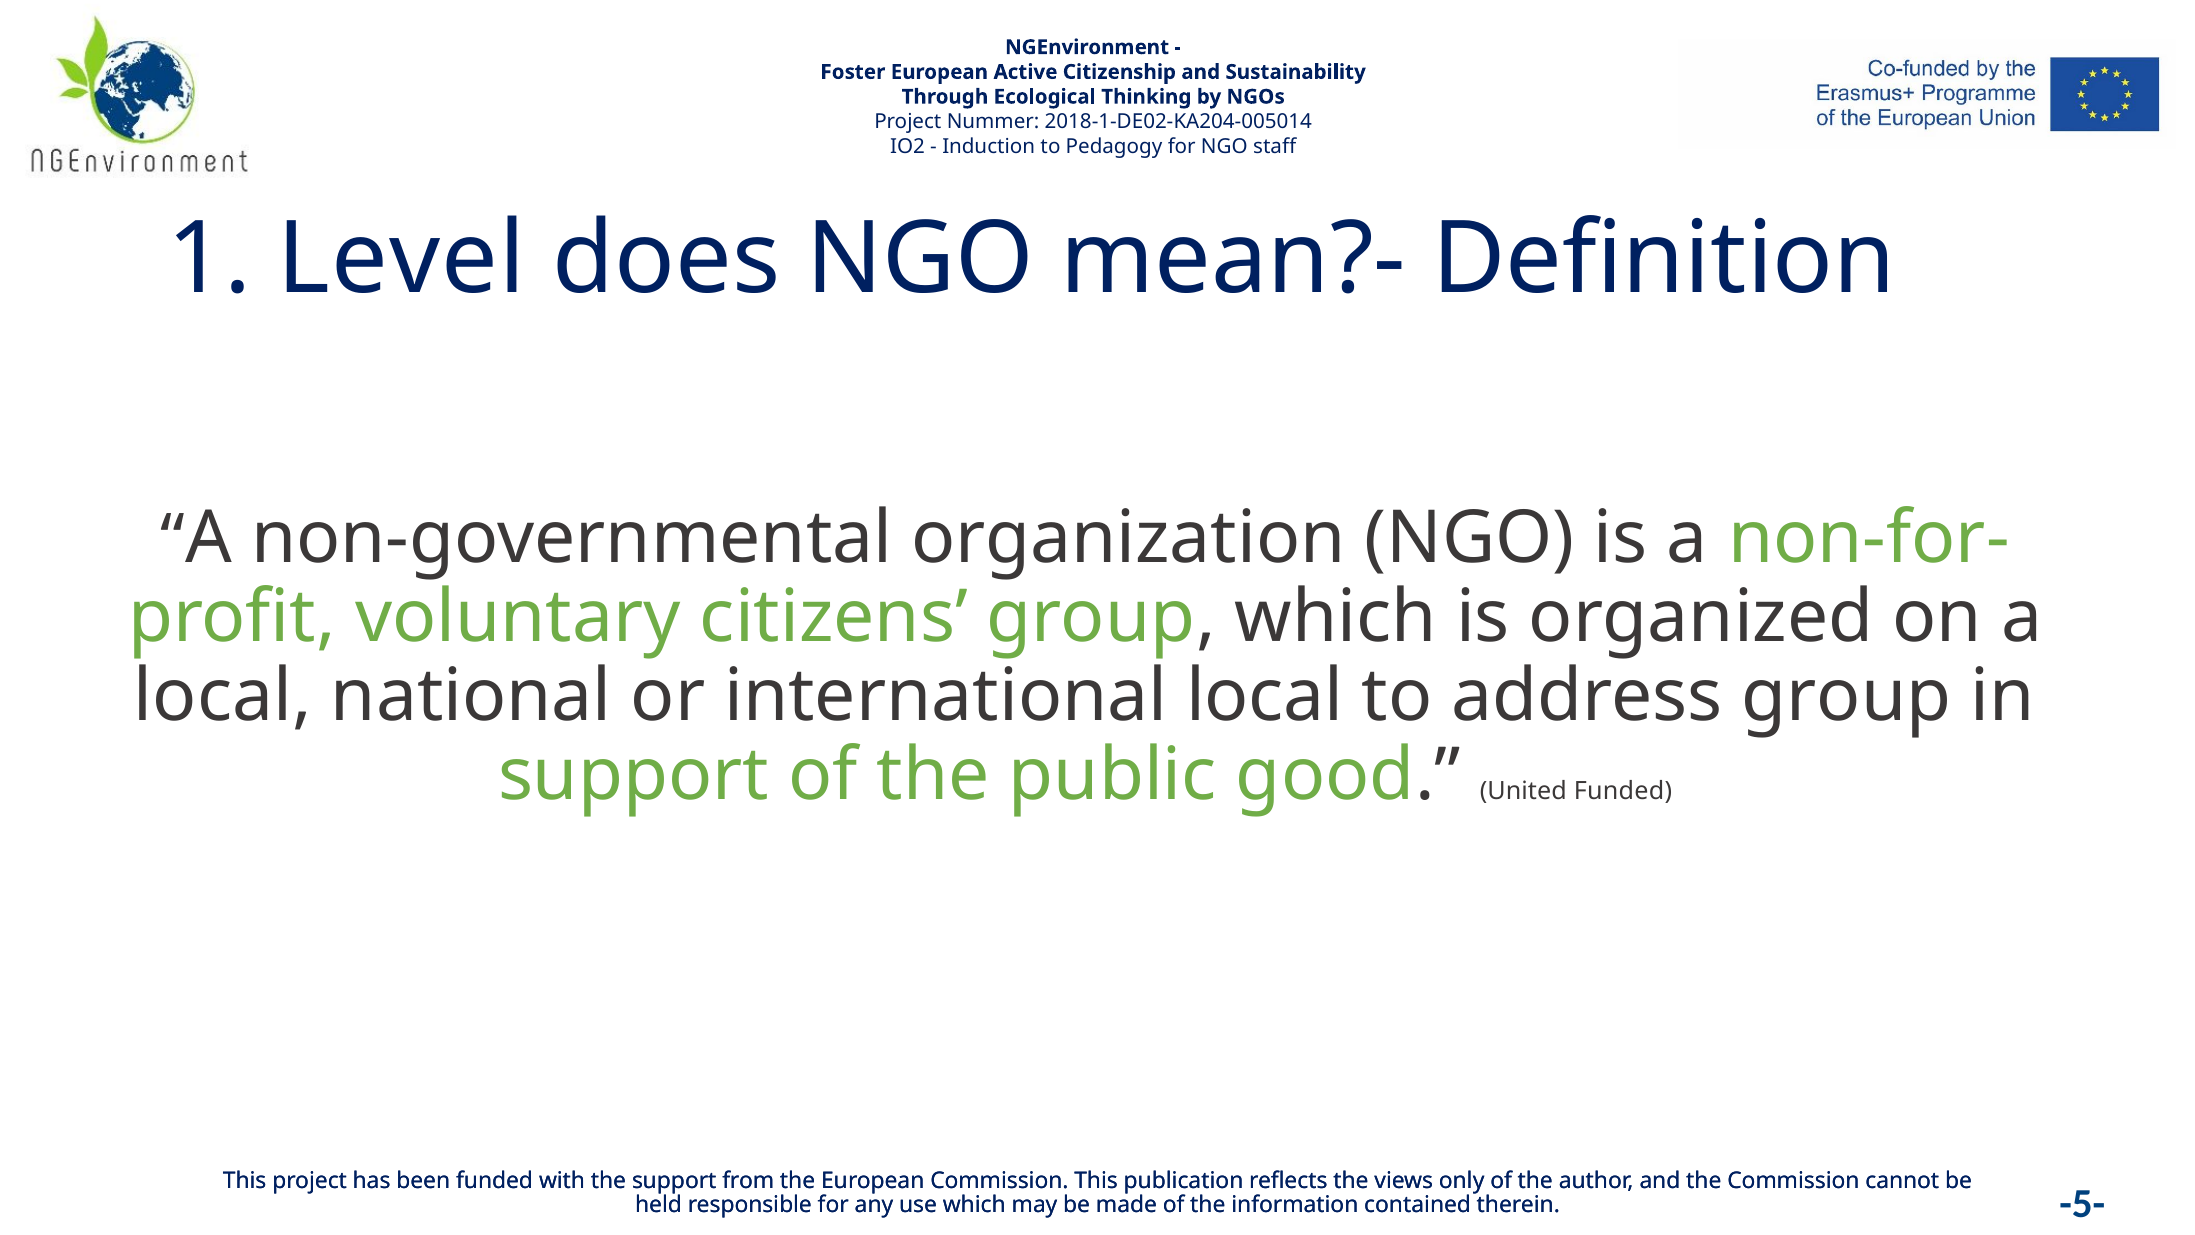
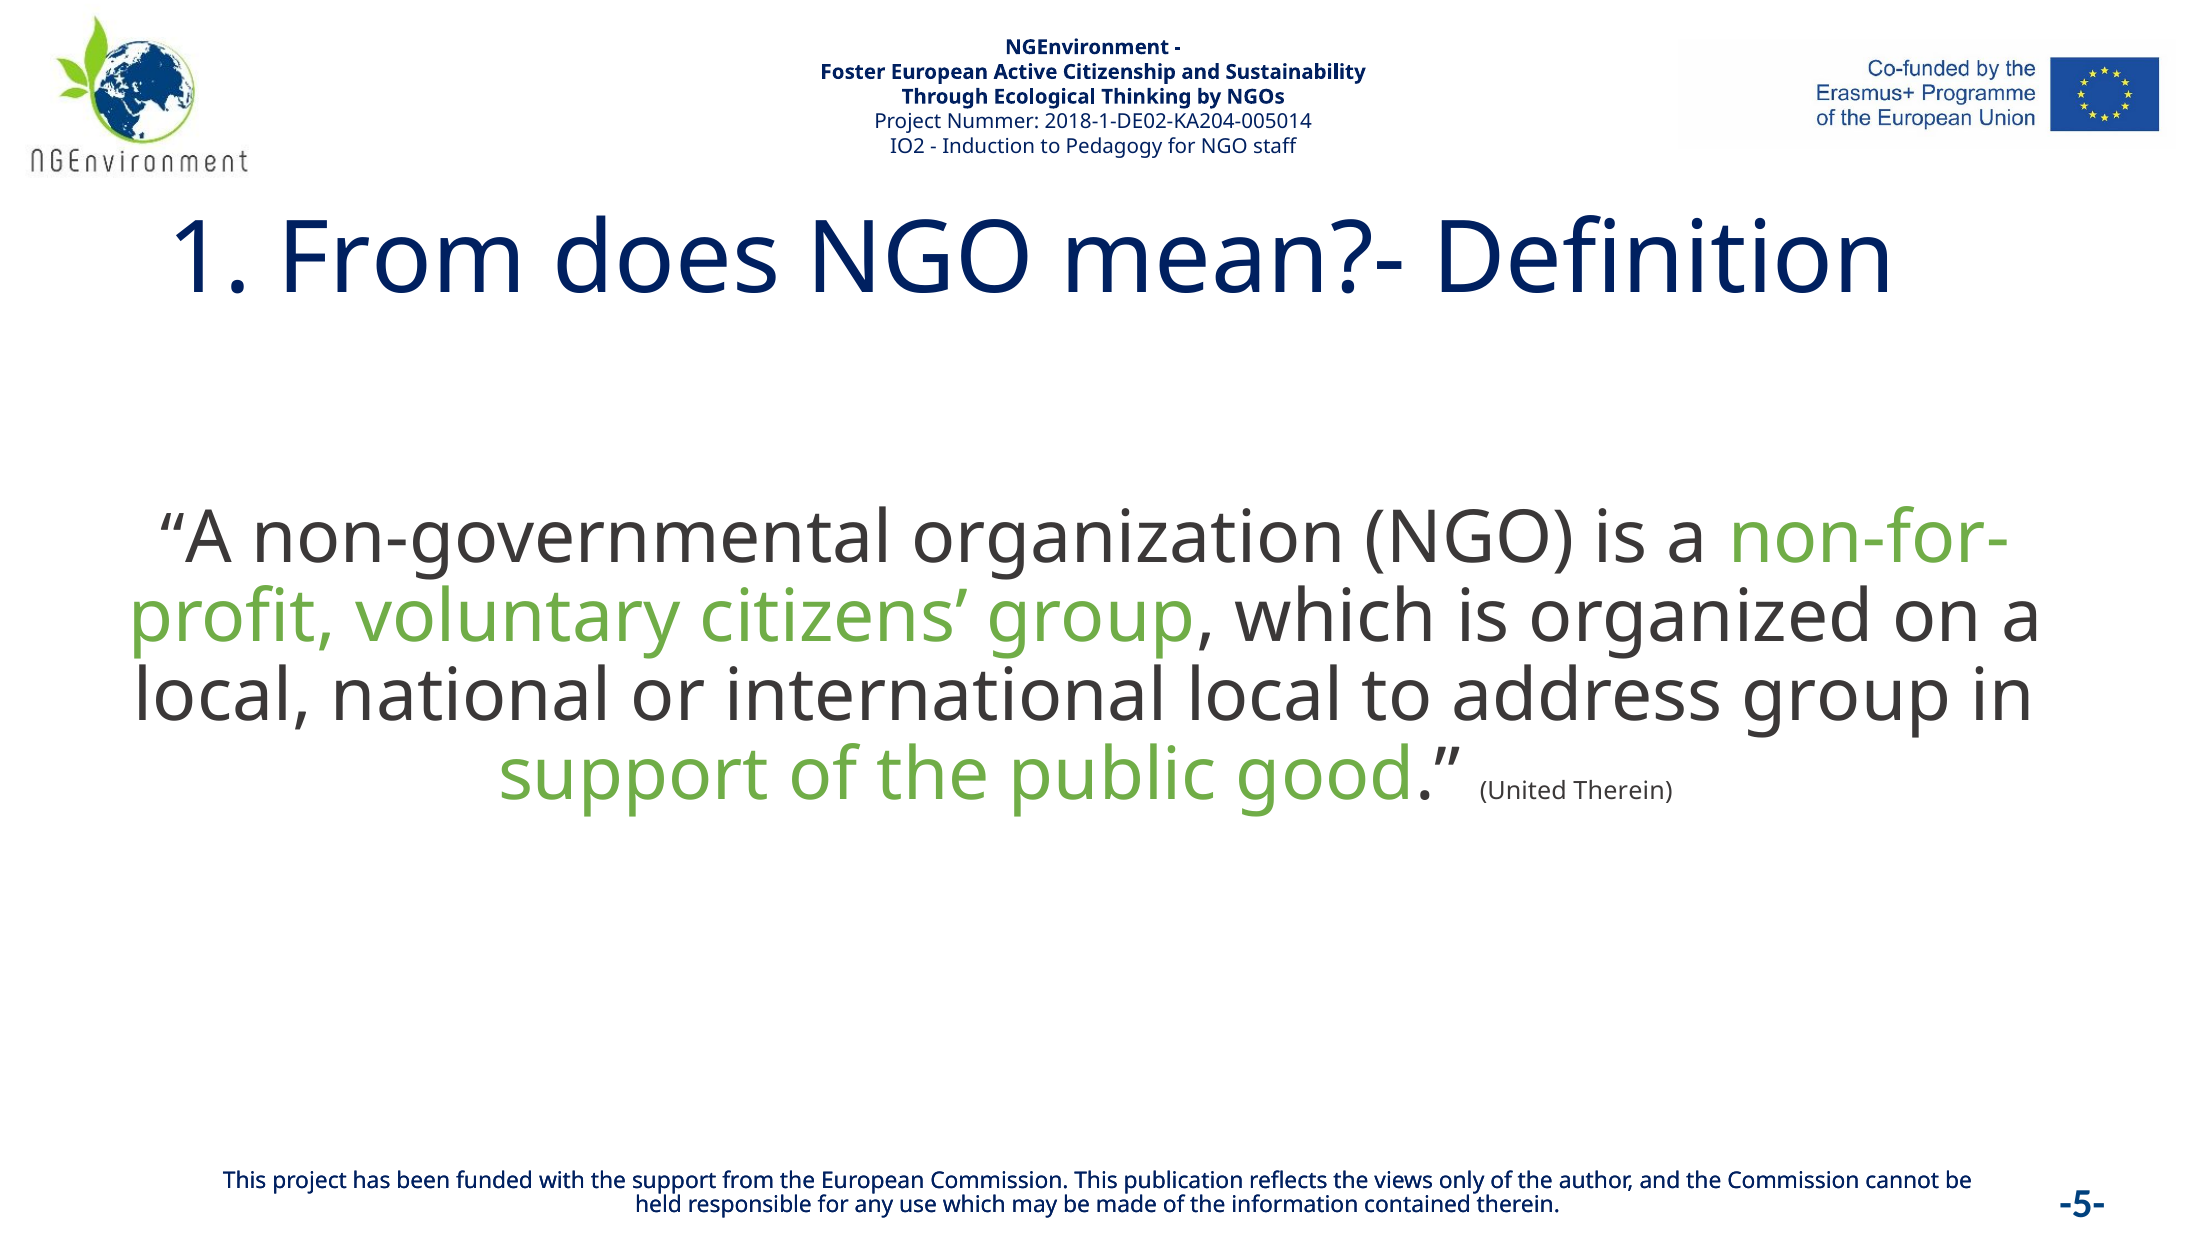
1 Level: Level -> From (402, 260)
United Funded: Funded -> Therein (1623, 791)
